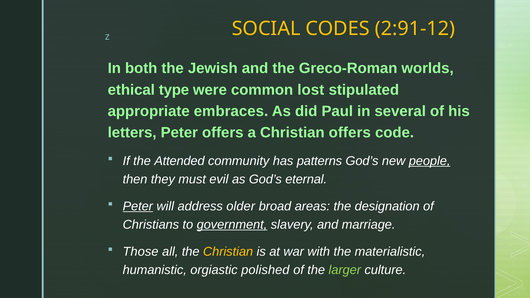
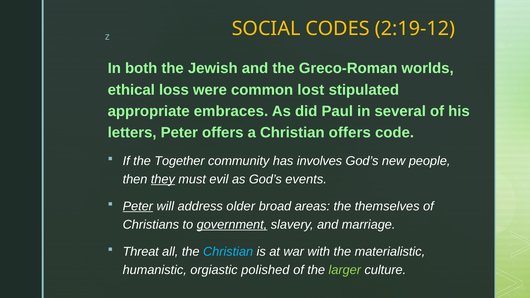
2:91-12: 2:91-12 -> 2:19-12 (415, 28)
type: type -> loss (174, 90)
Attended: Attended -> Together (179, 161)
patterns: patterns -> involves (319, 161)
people underline: present -> none (430, 161)
they underline: none -> present (163, 179)
eternal: eternal -> events (306, 179)
designation: designation -> themselves (387, 206)
Those: Those -> Threat (141, 252)
Christian colour: yellow -> light blue (228, 252)
